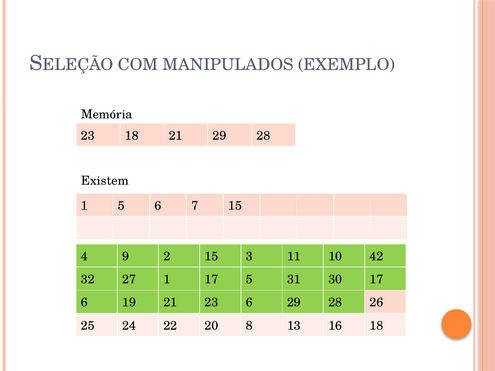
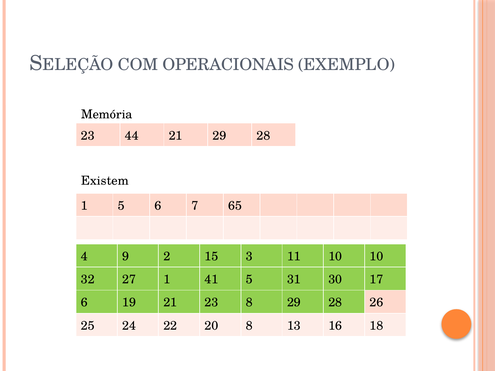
MANIPULADOS: MANIPULADOS -> OPERACIONAIS (228, 65)
23 18: 18 -> 44 (132, 136)
7 15: 15 -> 65 (235, 206)
10 42: 42 -> 10 (376, 257)
1 17: 17 -> 41 (212, 280)
23 6: 6 -> 8 (249, 303)
